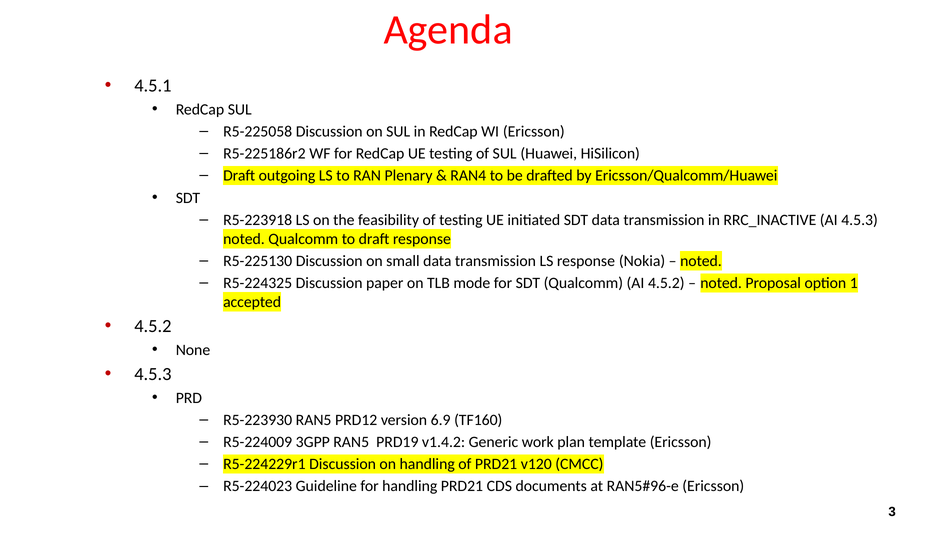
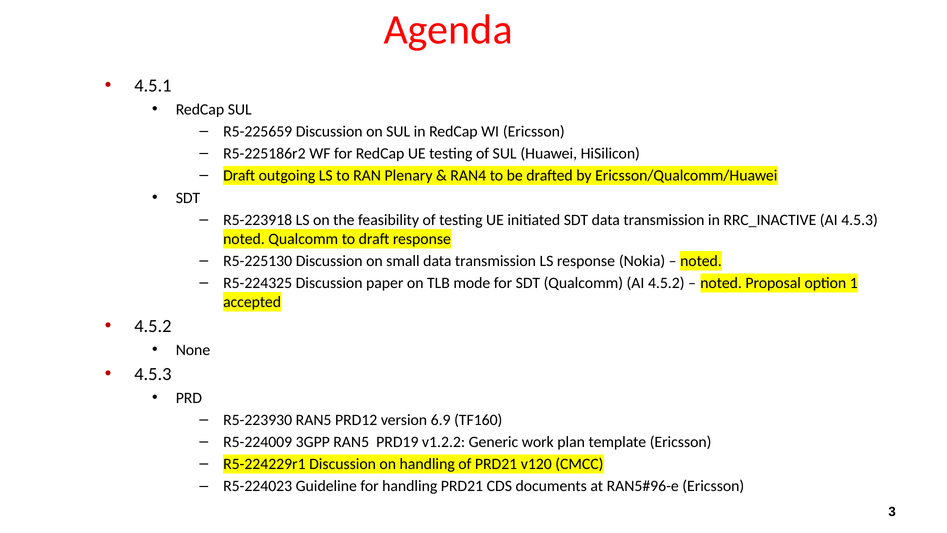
R5-225058: R5-225058 -> R5-225659 (258, 131)
v1.4.2: v1.4.2 -> v1.2.2 (444, 442)
